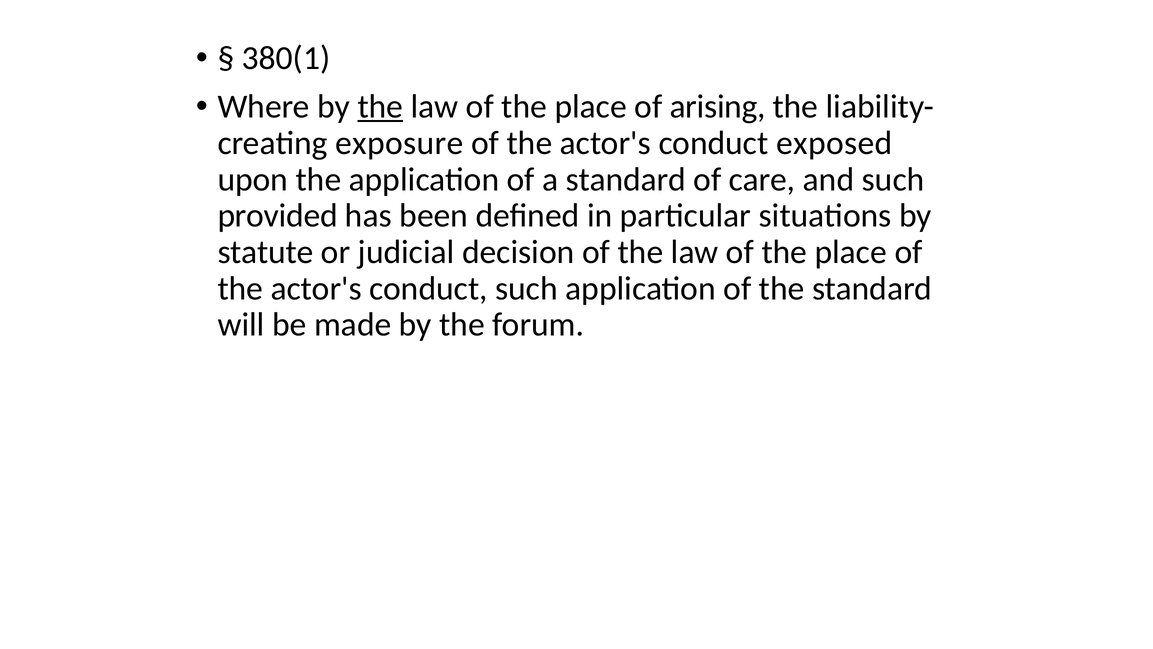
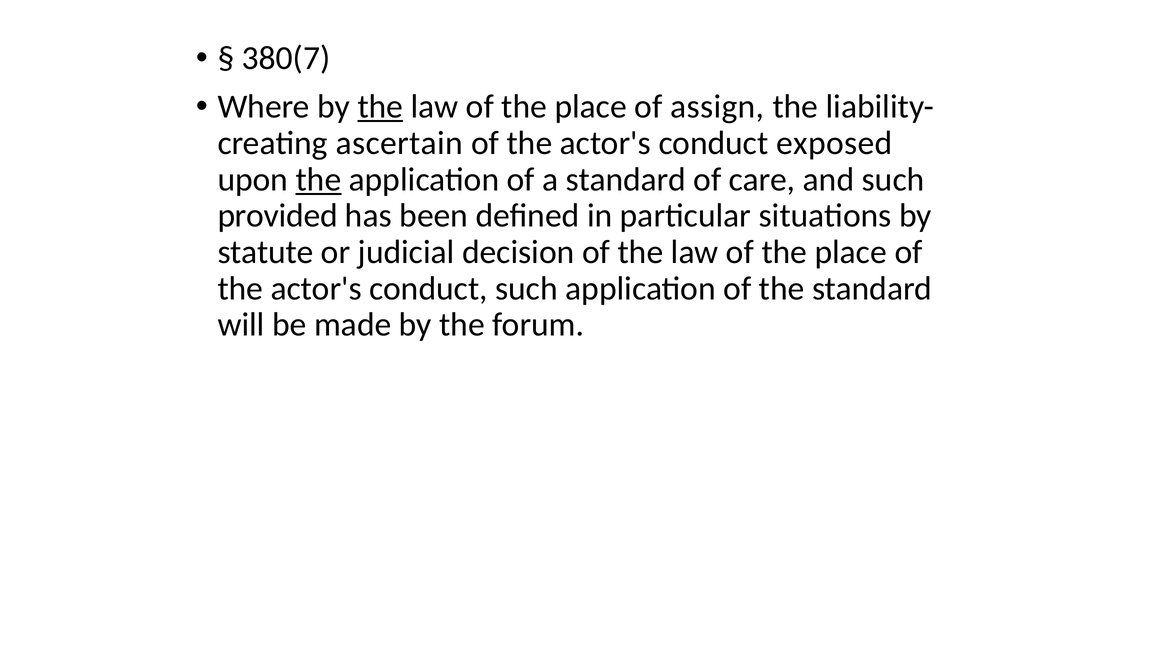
380(1: 380(1 -> 380(7 (286, 58)
arising: arising -> assign (717, 107)
exposure: exposure -> ascertain (399, 143)
the underline: none -> present (318, 179)
